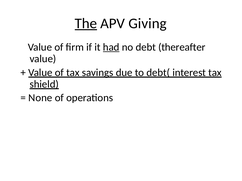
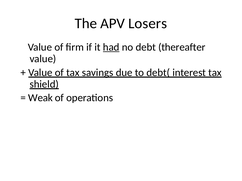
The underline: present -> none (86, 23)
Giving: Giving -> Losers (148, 23)
None: None -> Weak (40, 98)
